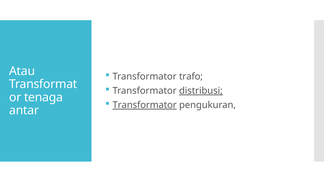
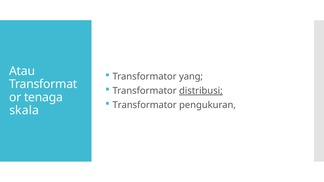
trafo: trafo -> yang (191, 77)
Transformator underline: present -> none (145, 105)
antar: antar -> skala (24, 111)
